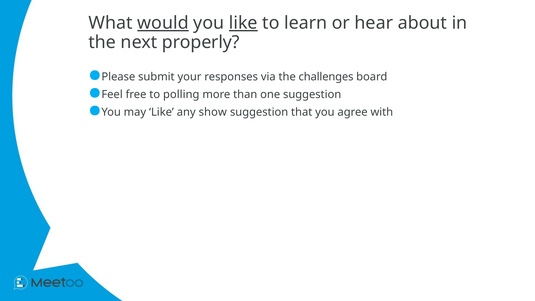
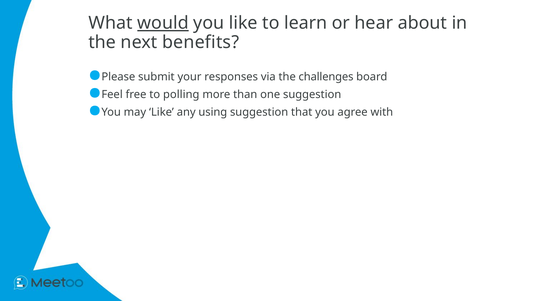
like underline: present -> none (243, 23)
properly: properly -> benefits (201, 42)
show: show -> using (213, 112)
